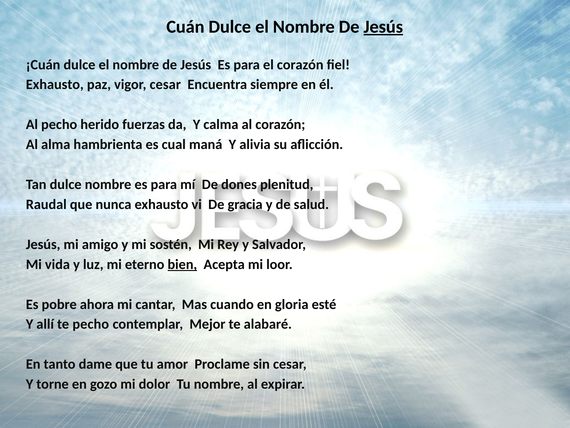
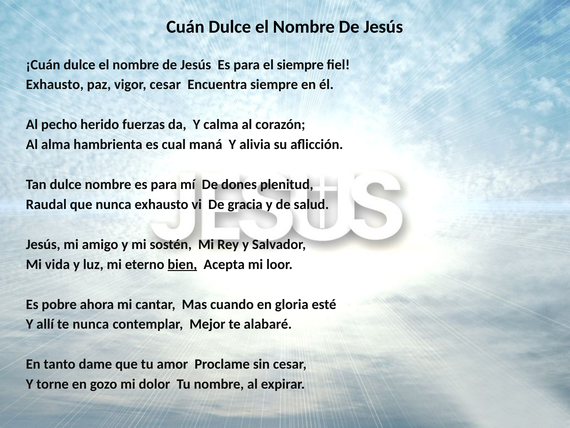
Jesús underline: present -> none (383, 27)
el corazón: corazón -> siempre (300, 65)
te pecho: pecho -> nunca (91, 324)
